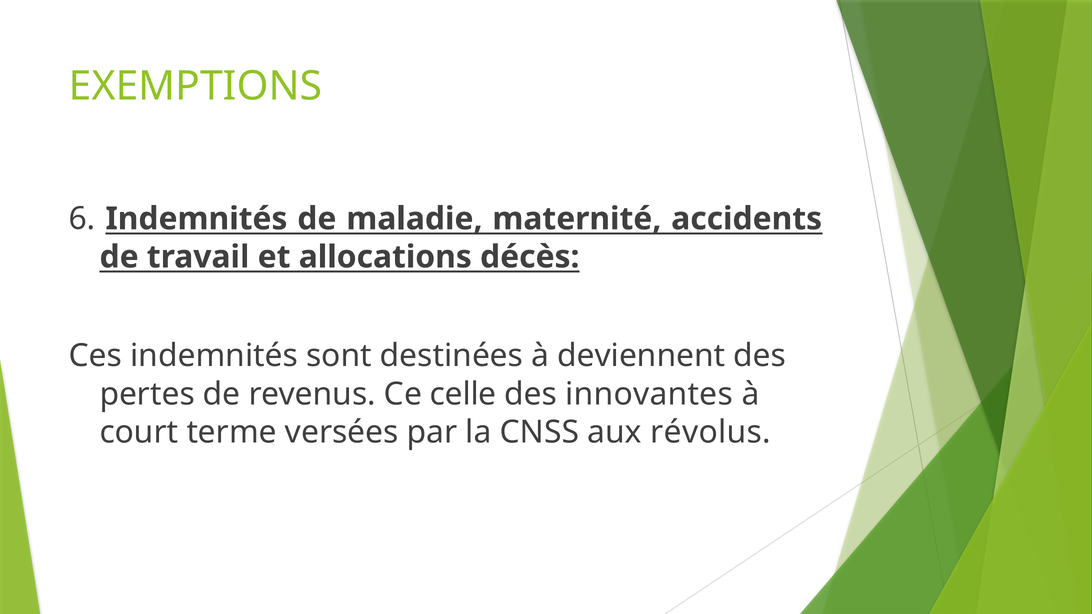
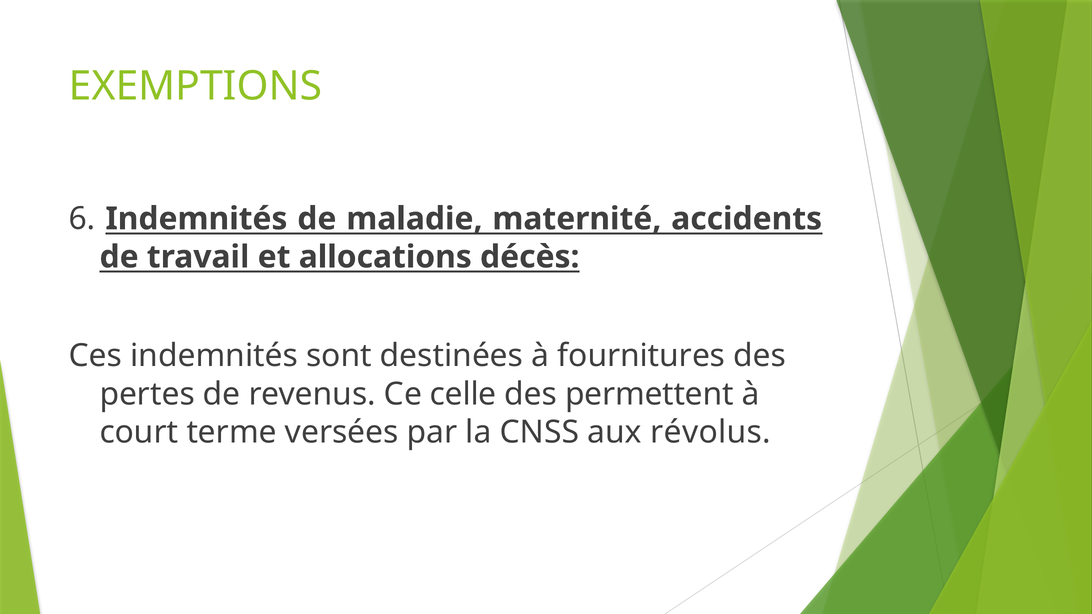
deviennent: deviennent -> fournitures (641, 356)
innovantes: innovantes -> permettent (649, 394)
